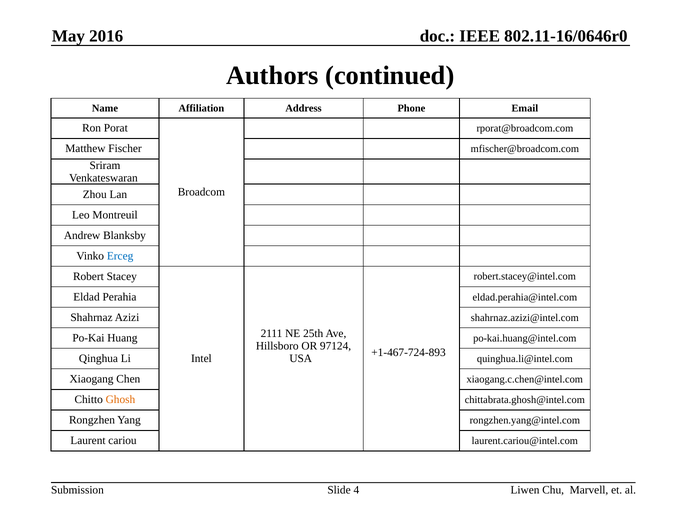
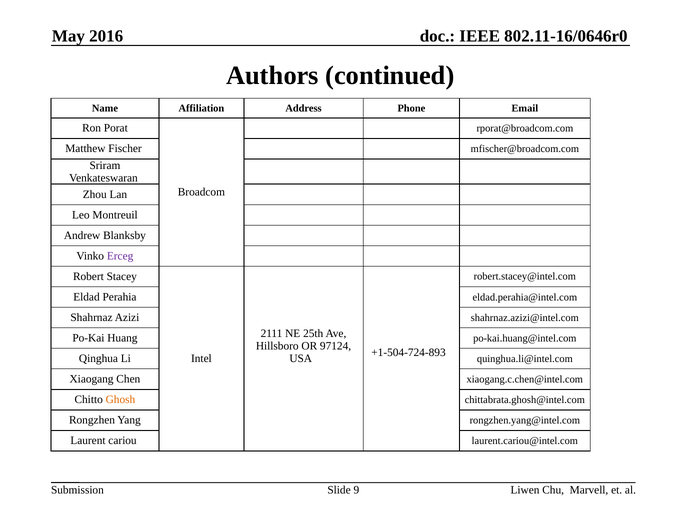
Erceg colour: blue -> purple (120, 256)
+1-467-724-893: +1-467-724-893 -> +1-504-724-893 (409, 352)
4: 4 -> 9 (356, 490)
